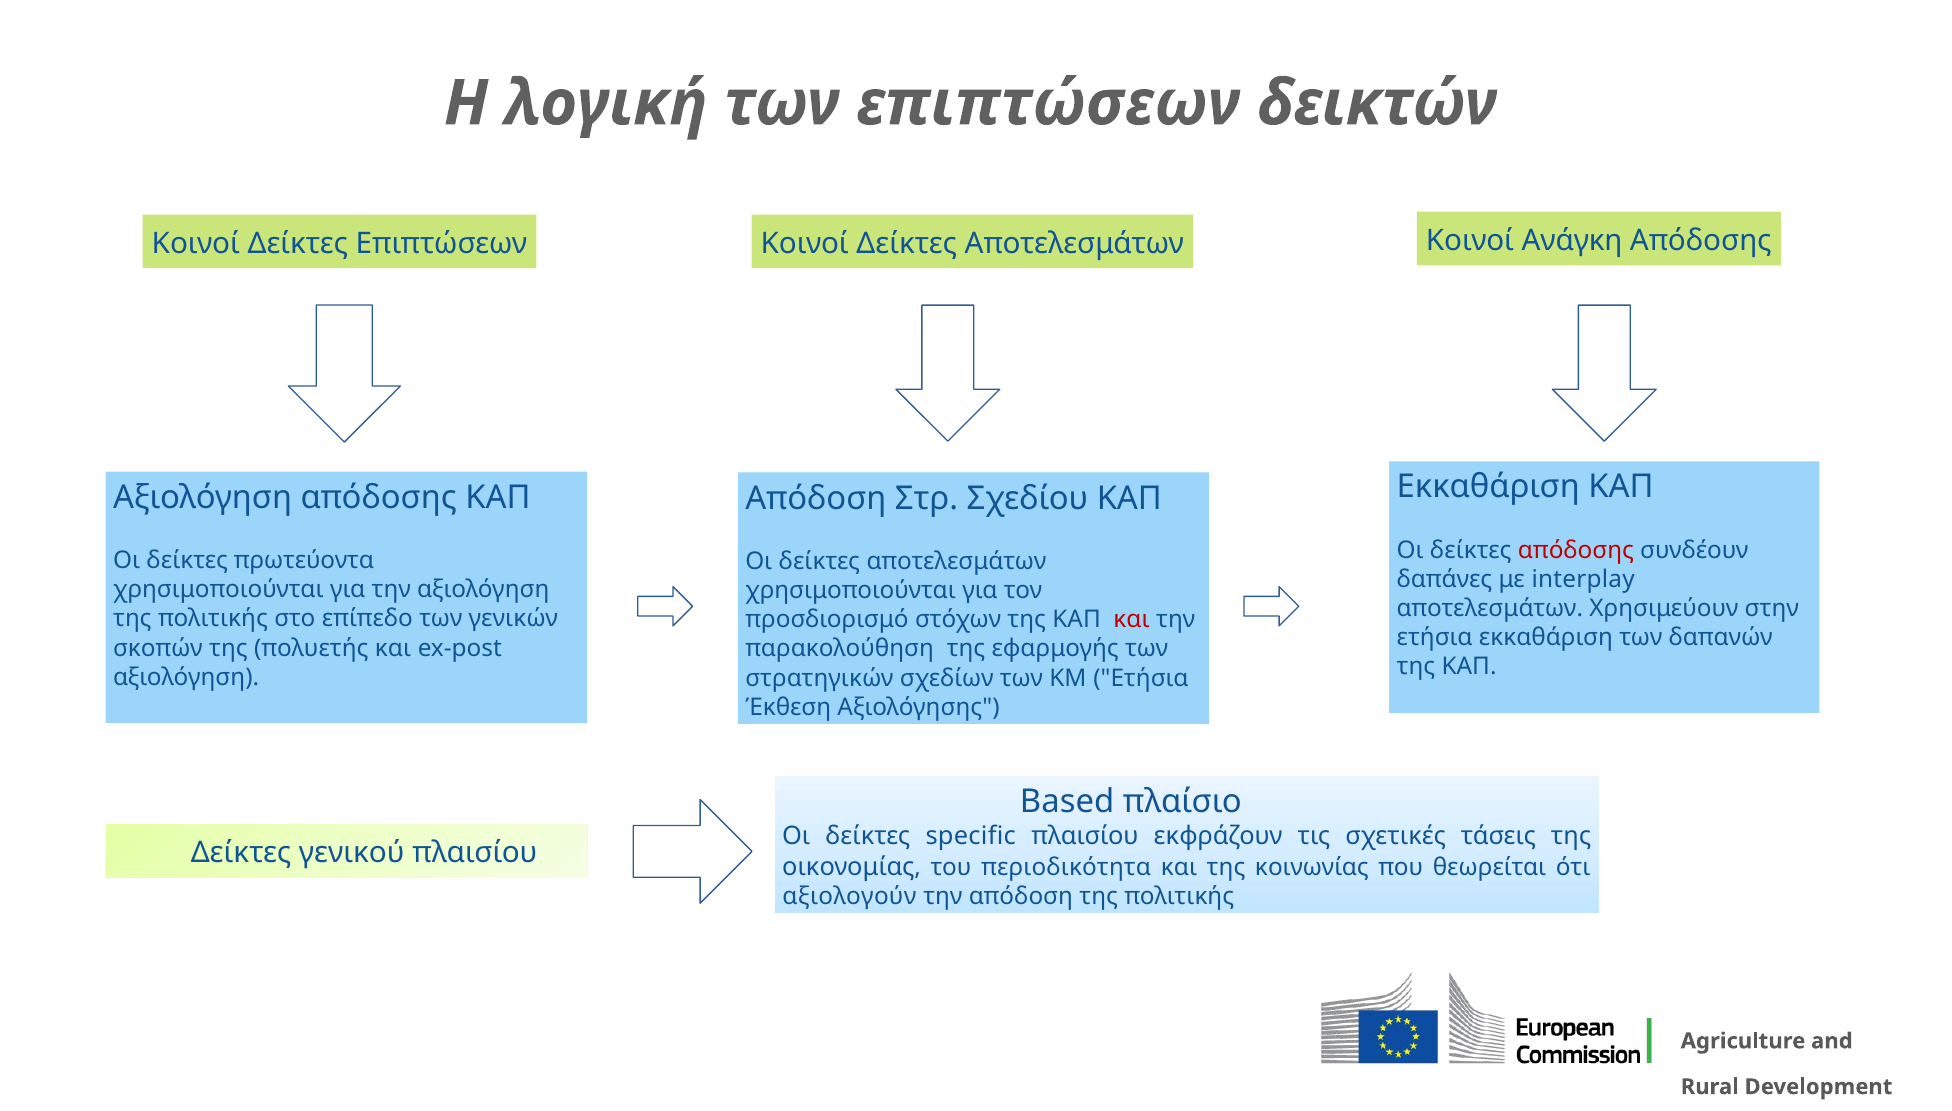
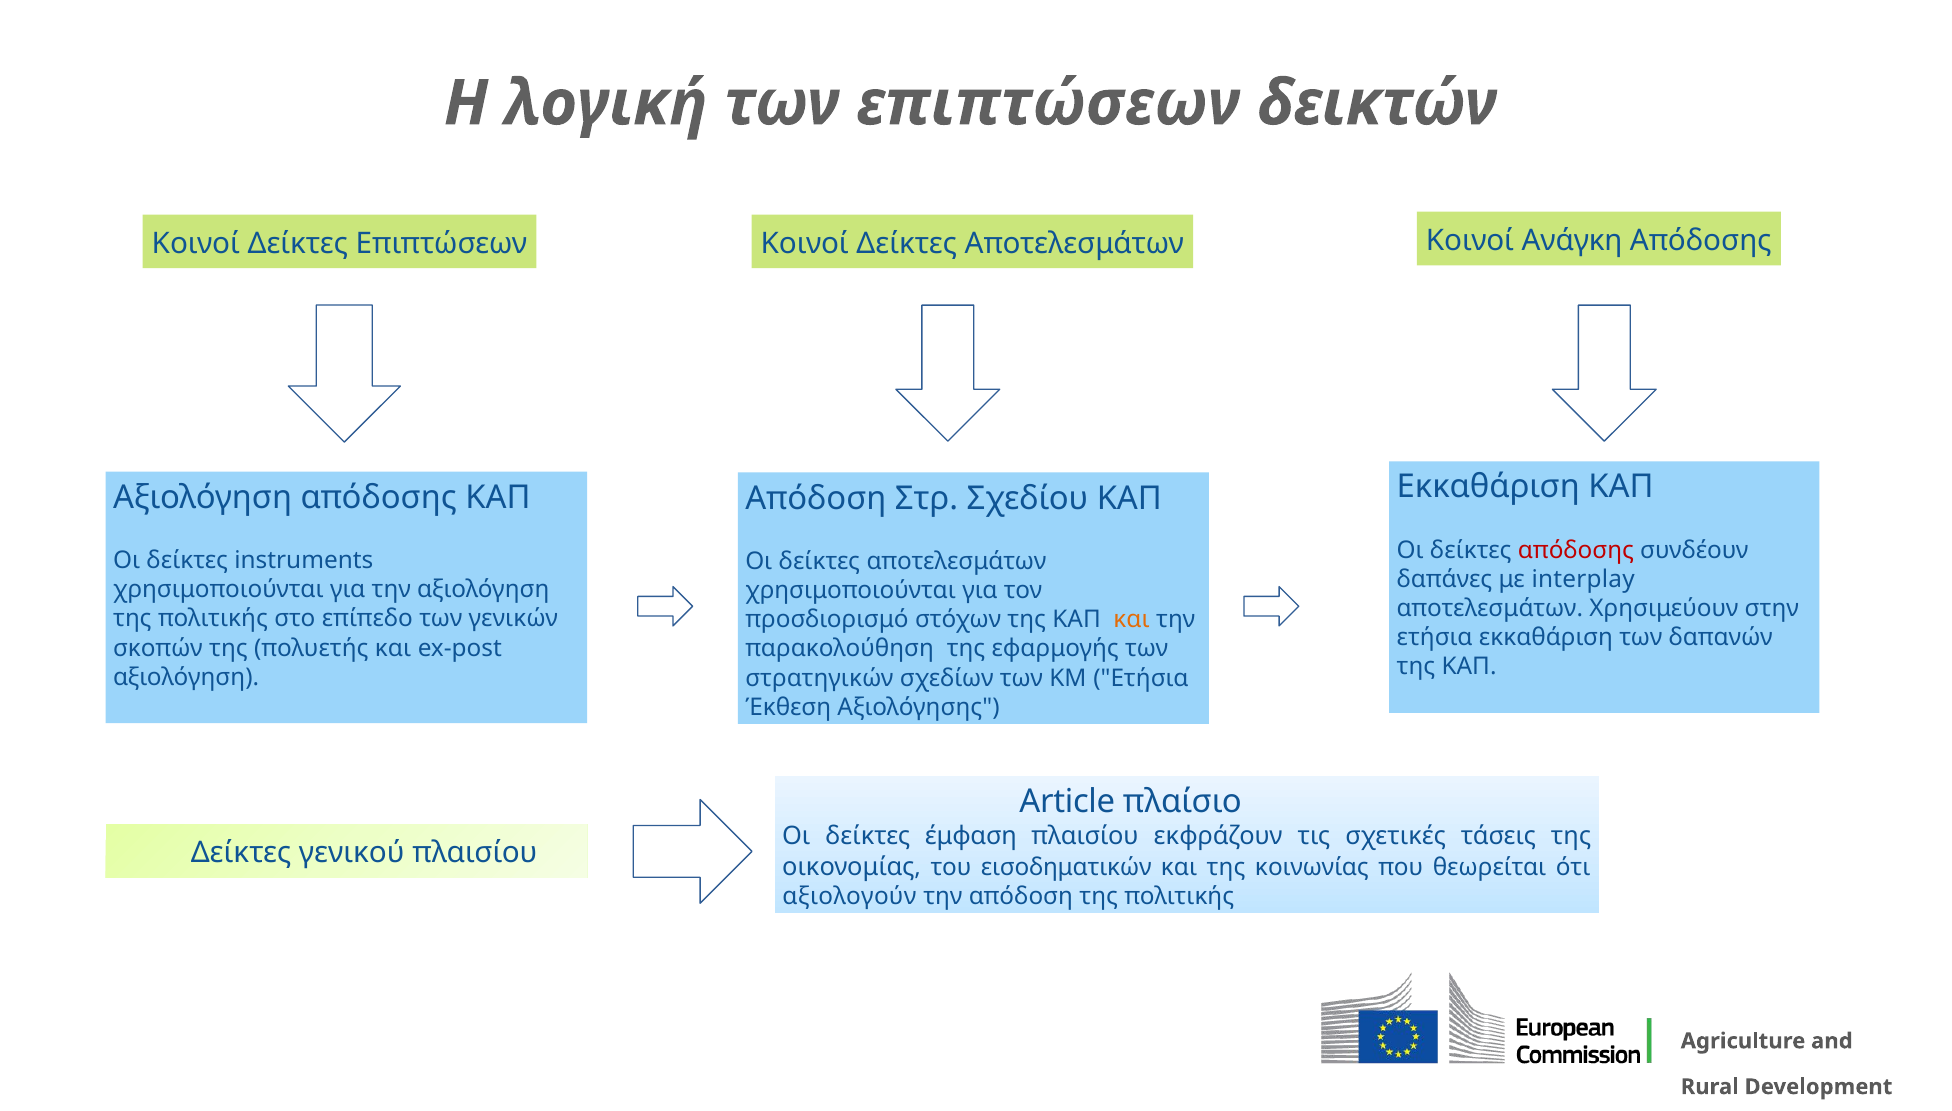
πρωτεύοντα: πρωτεύοντα -> instruments (304, 560)
και colour: red -> orange (1132, 620)
Based: Based -> Article (1067, 802)
specific: specific -> έμφαση (971, 837)
περιοδικότητα: περιοδικότητα -> εισοδηματικών (1066, 868)
